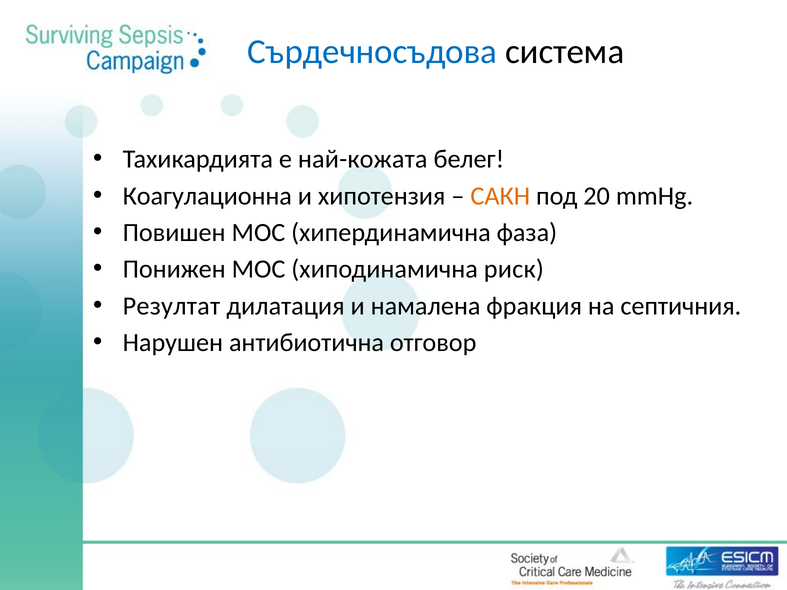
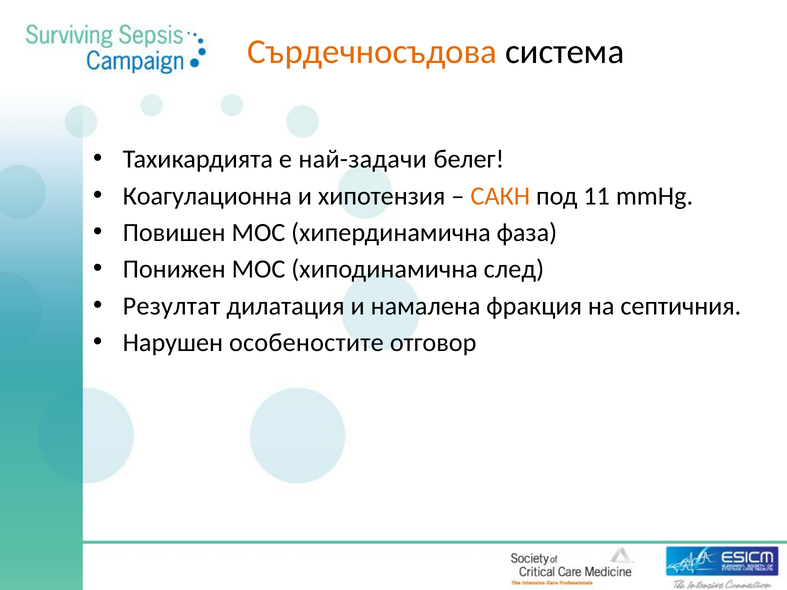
Сърдечносъдова colour: blue -> orange (372, 52)
най-кожата: най-кожата -> най-задачи (363, 159)
20: 20 -> 11 (597, 196)
риск: риск -> след (514, 269)
антибиотична: антибиотична -> особеностите (306, 343)
